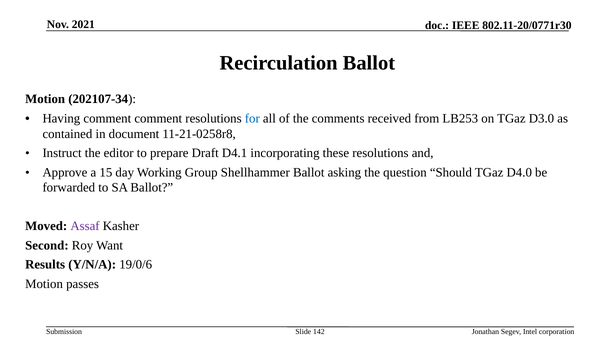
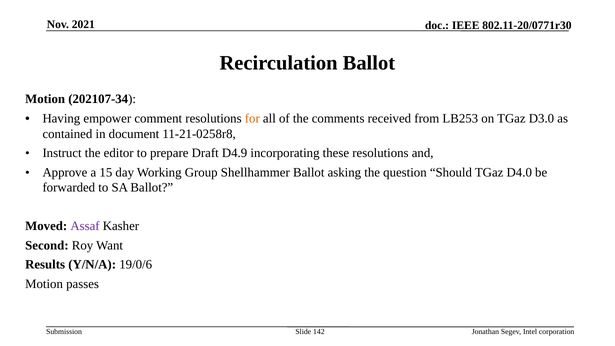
Having comment: comment -> empower (107, 118)
for colour: blue -> orange (252, 118)
D4.1: D4.1 -> D4.9 (235, 153)
